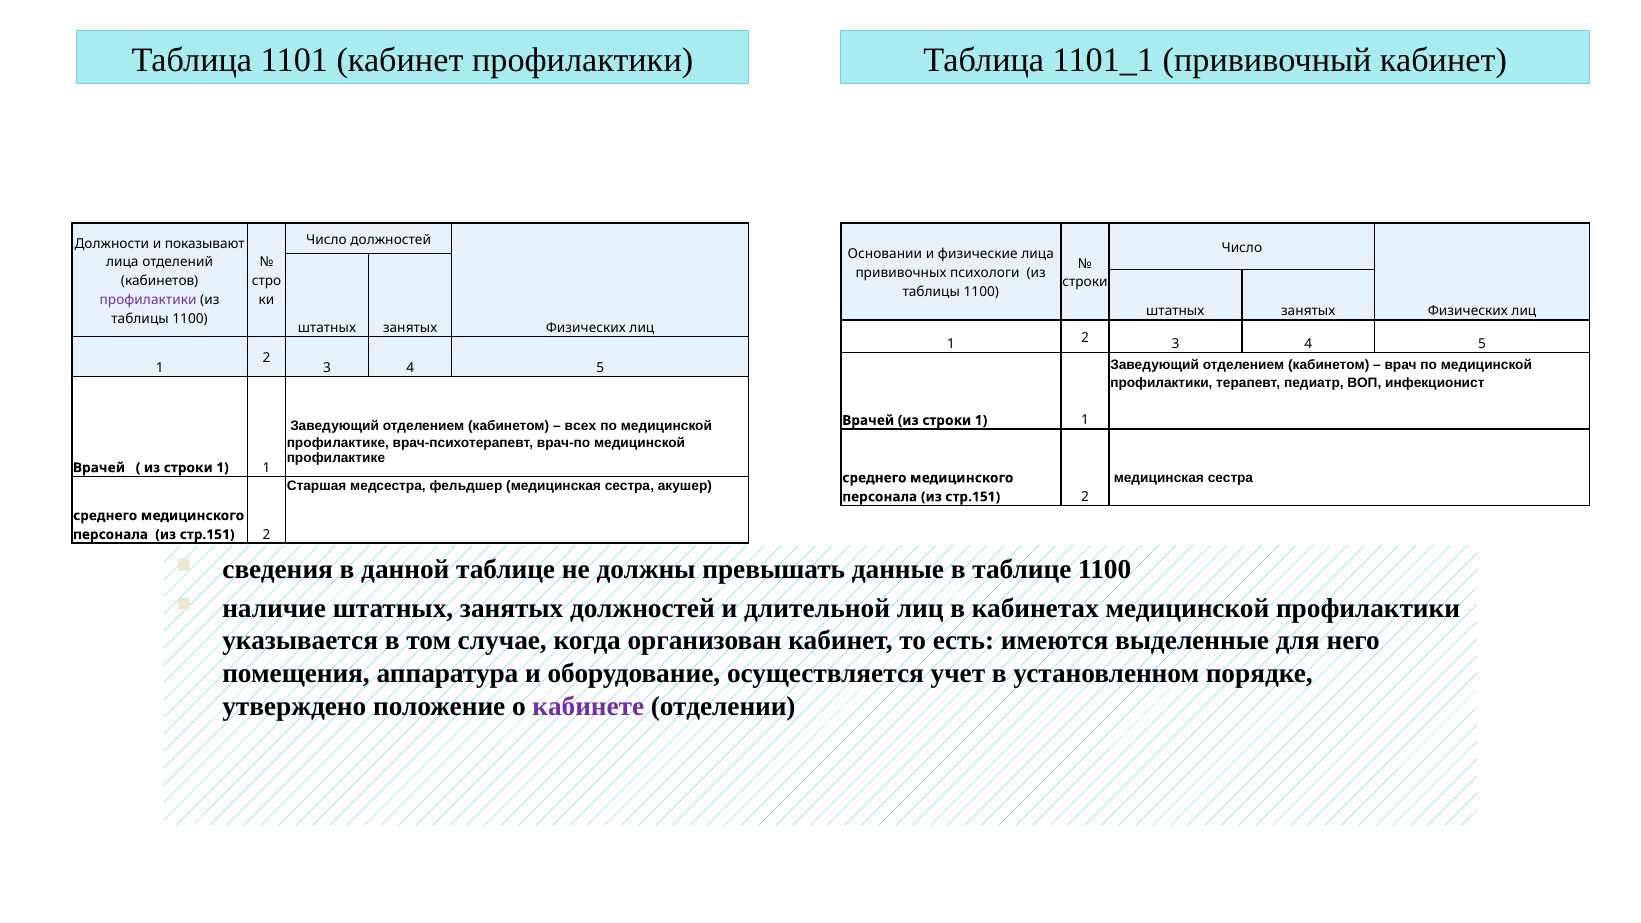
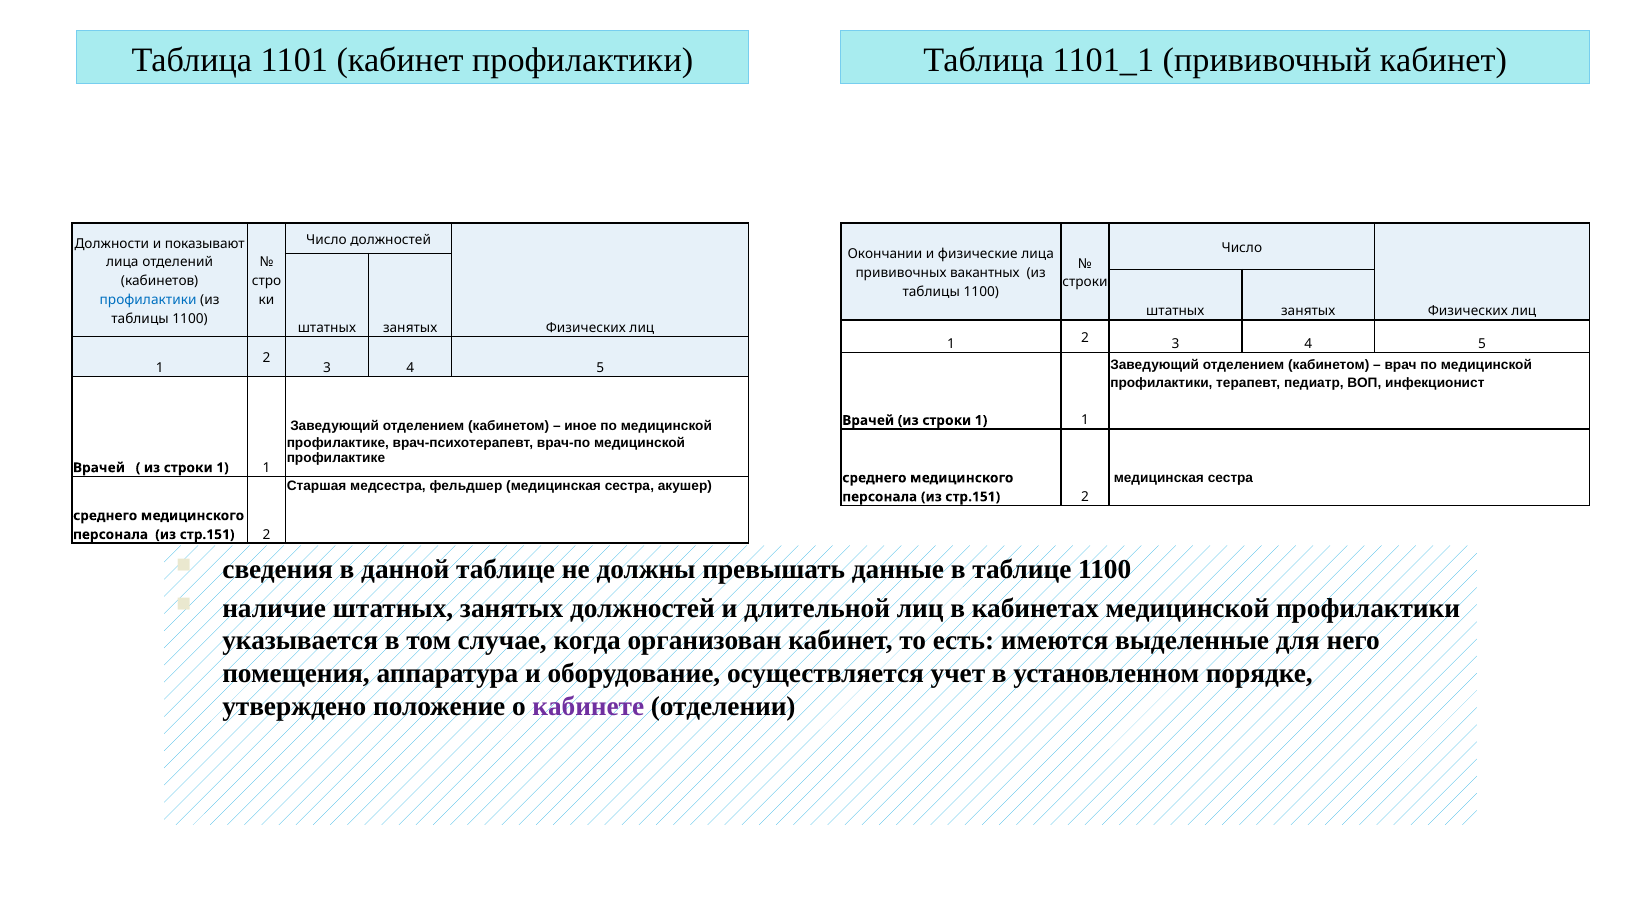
Основании: Основании -> Окончании (885, 254)
психологи: психологи -> вакантных (985, 273)
профилактики colour: purple -> blue (148, 300)
всех: всех -> иное (581, 426)
